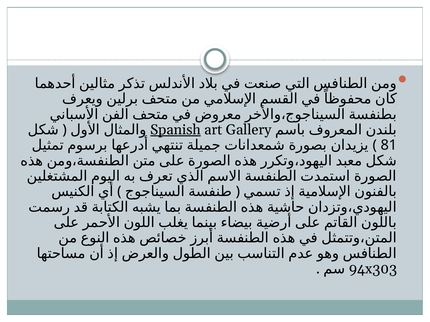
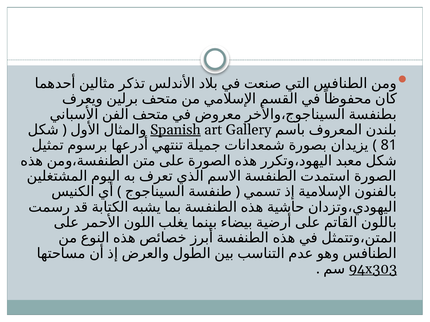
94x303 underline: none -> present (373, 269)
